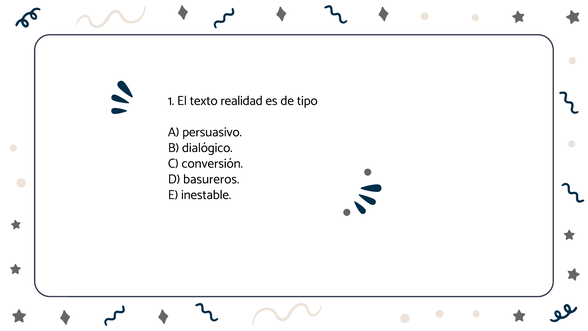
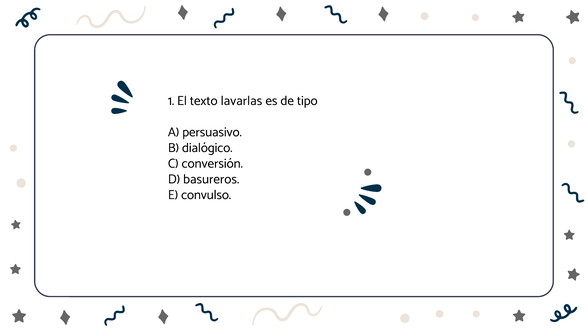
realidad: realidad -> lavarlas (241, 101)
inestable: inestable -> convulso (206, 195)
